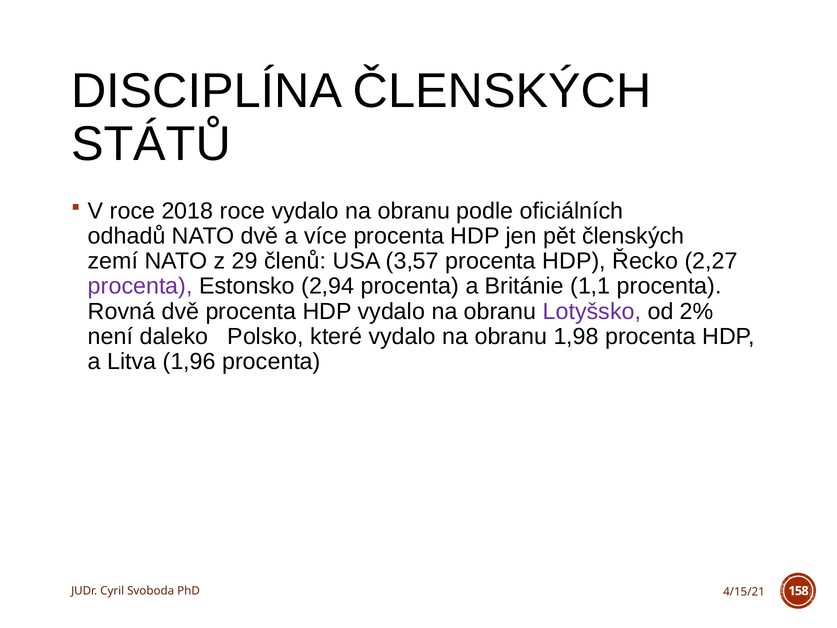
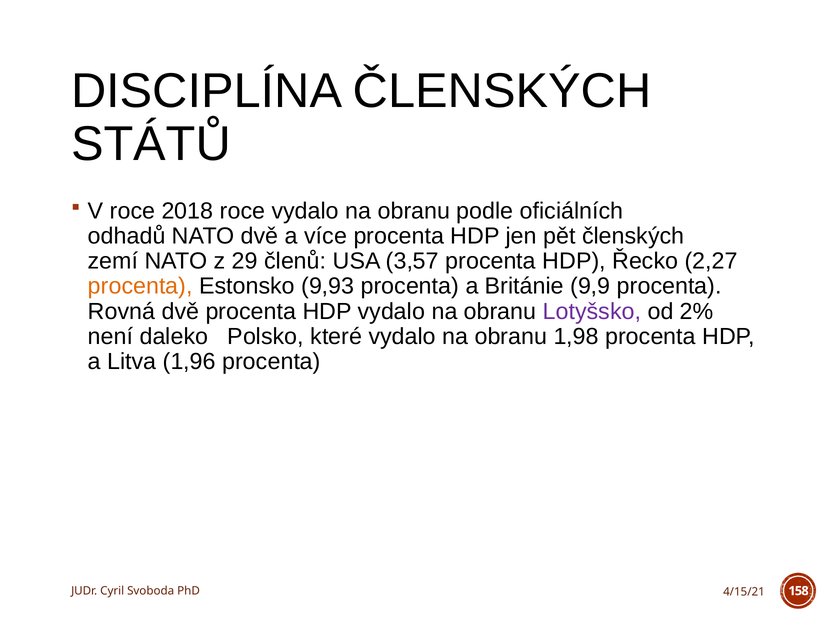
procenta colour: purple -> orange (140, 286)
2,94: 2,94 -> 9,93 (328, 286)
1,1: 1,1 -> 9,9 (590, 286)
